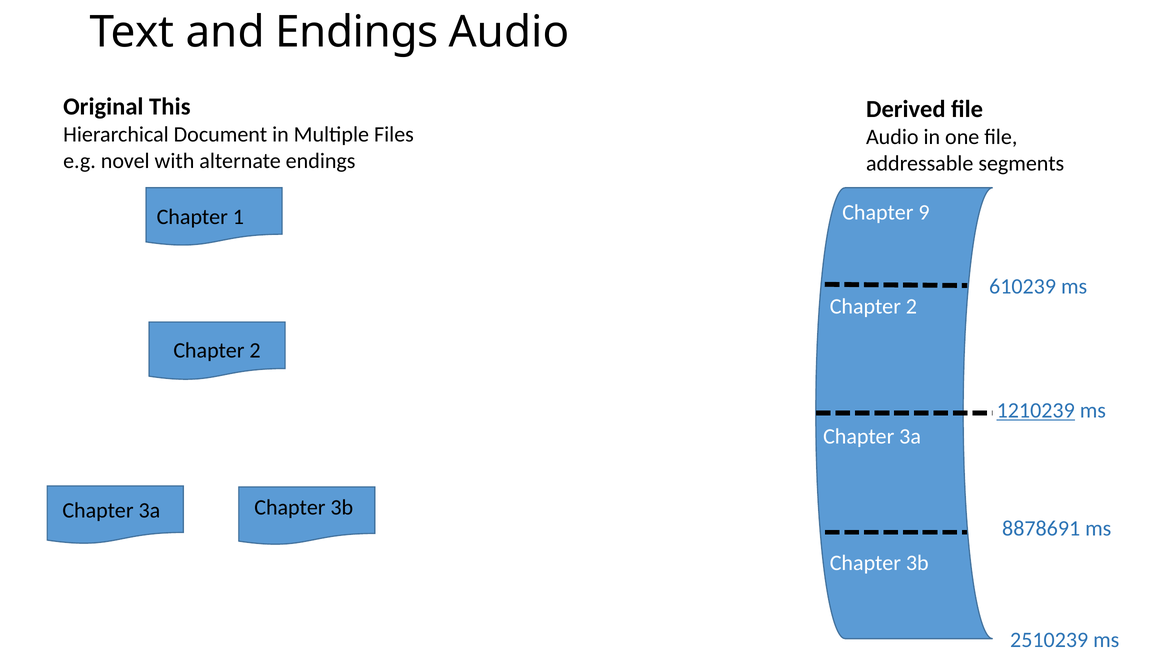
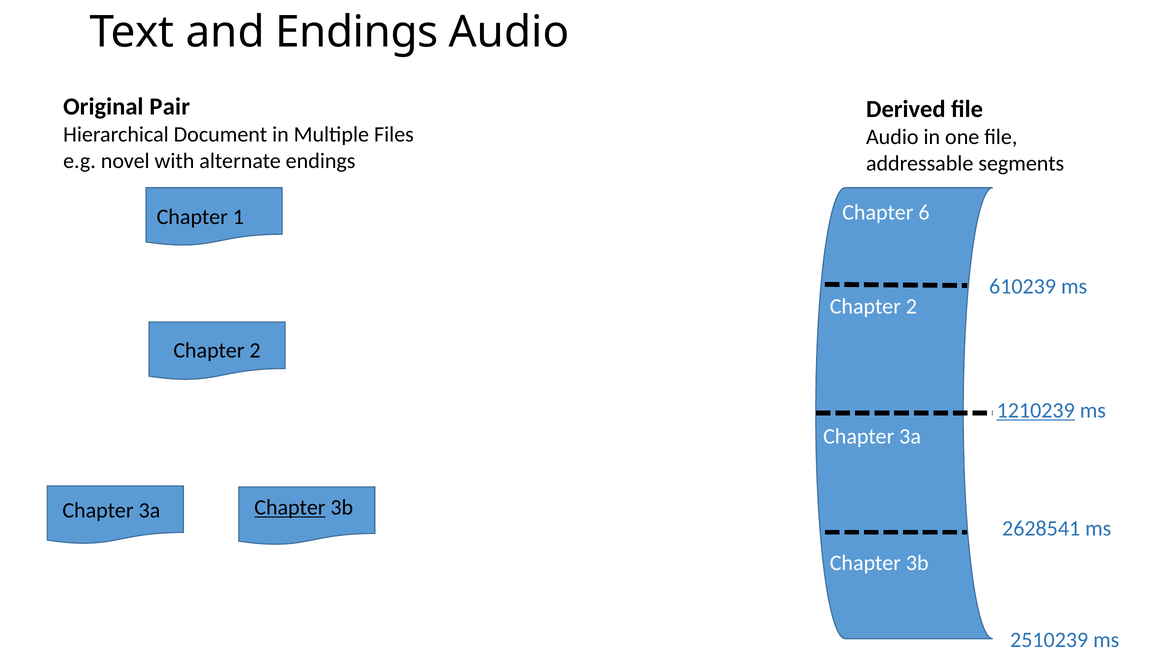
This: This -> Pair (170, 107)
9: 9 -> 6 (924, 212)
Chapter underline: none -> present (290, 508)
8878691: 8878691 -> 2628541 (1041, 529)
